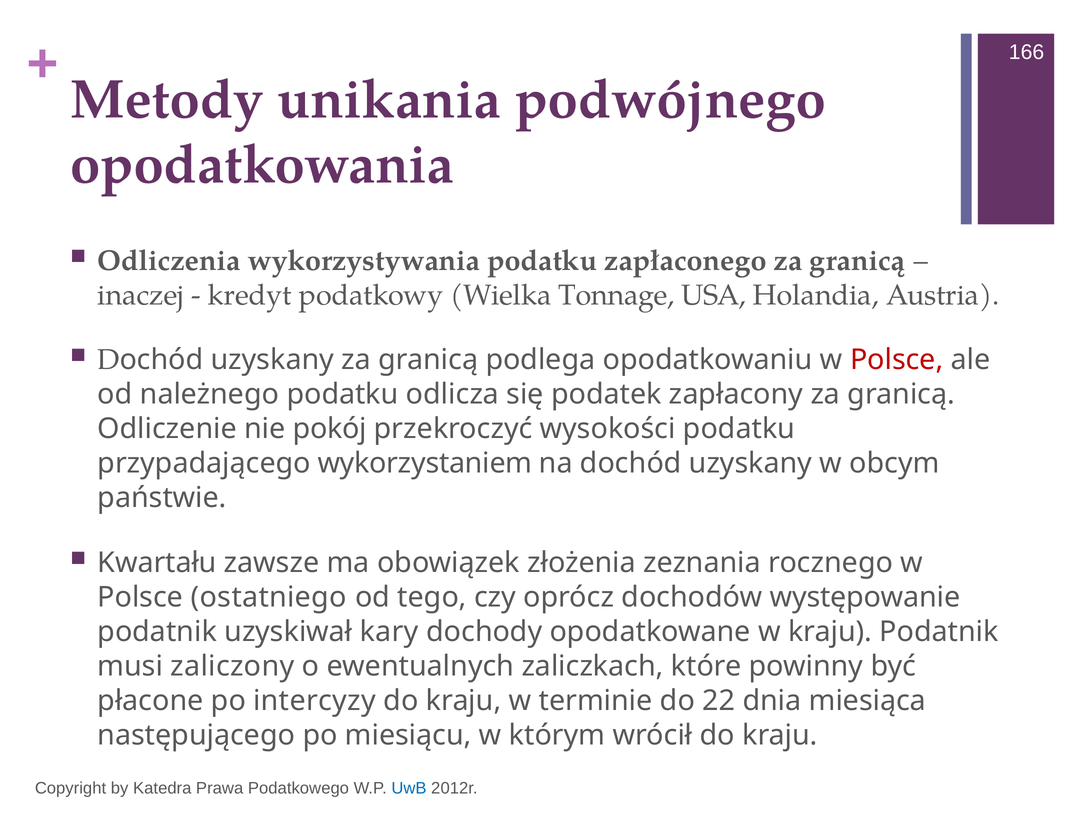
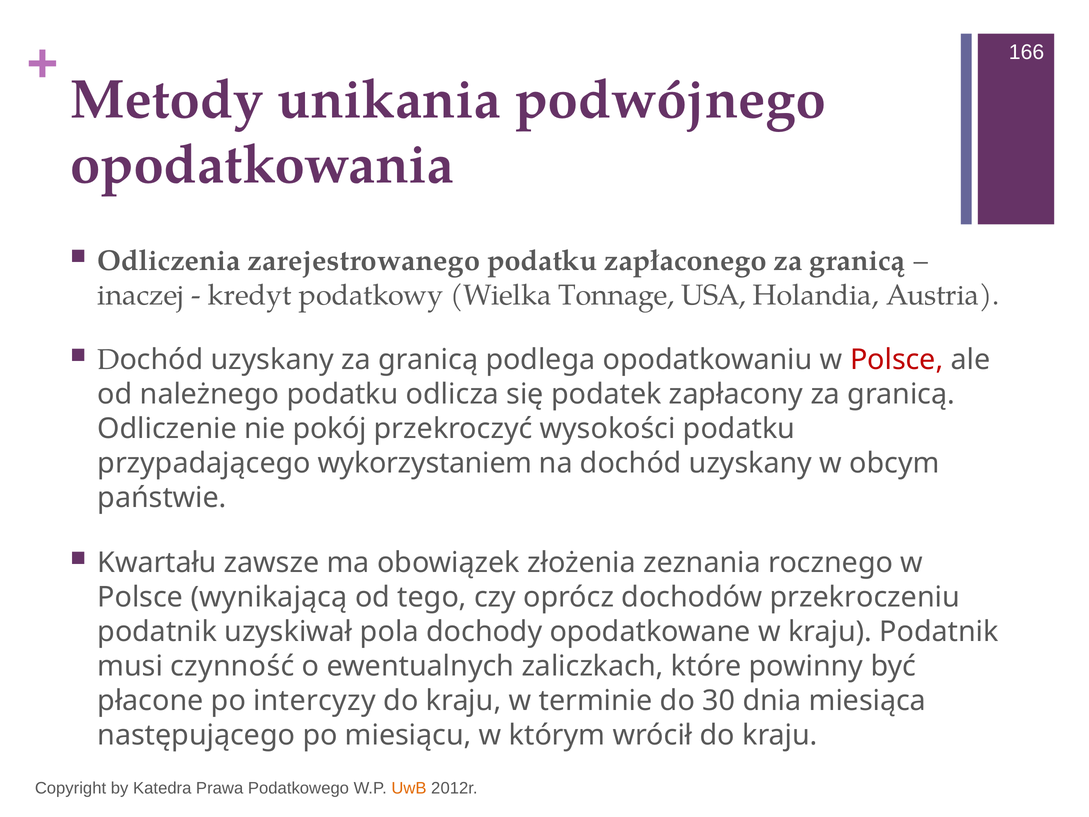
wykorzystywania: wykorzystywania -> zarejestrowanego (364, 261)
ostatniego: ostatniego -> wynikającą (269, 597)
występowanie: występowanie -> przekroczeniu (865, 597)
kary: kary -> pola (389, 631)
zaliczony: zaliczony -> czynność (232, 666)
22: 22 -> 30 (719, 700)
UwB colour: blue -> orange (409, 788)
